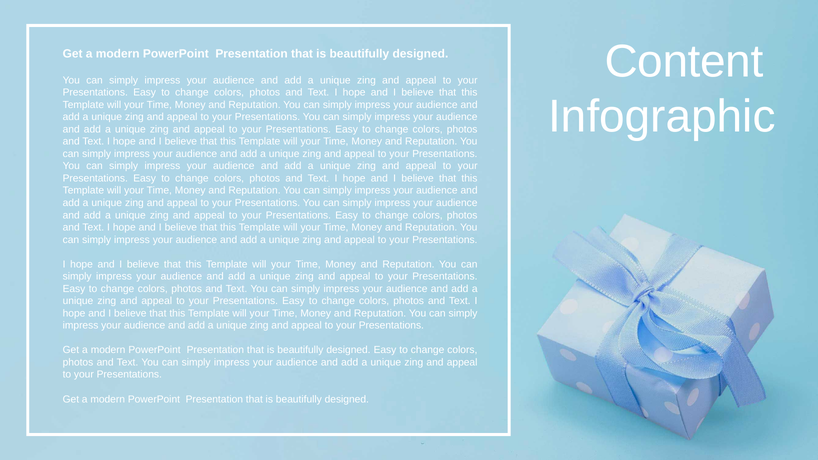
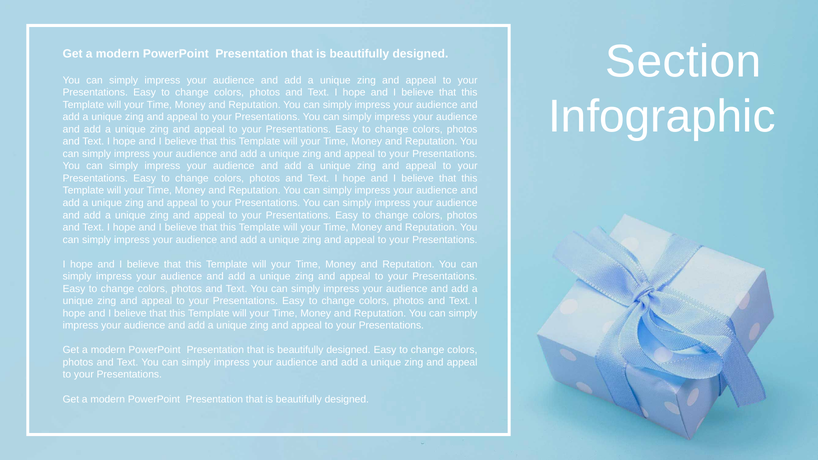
Content: Content -> Section (683, 61)
